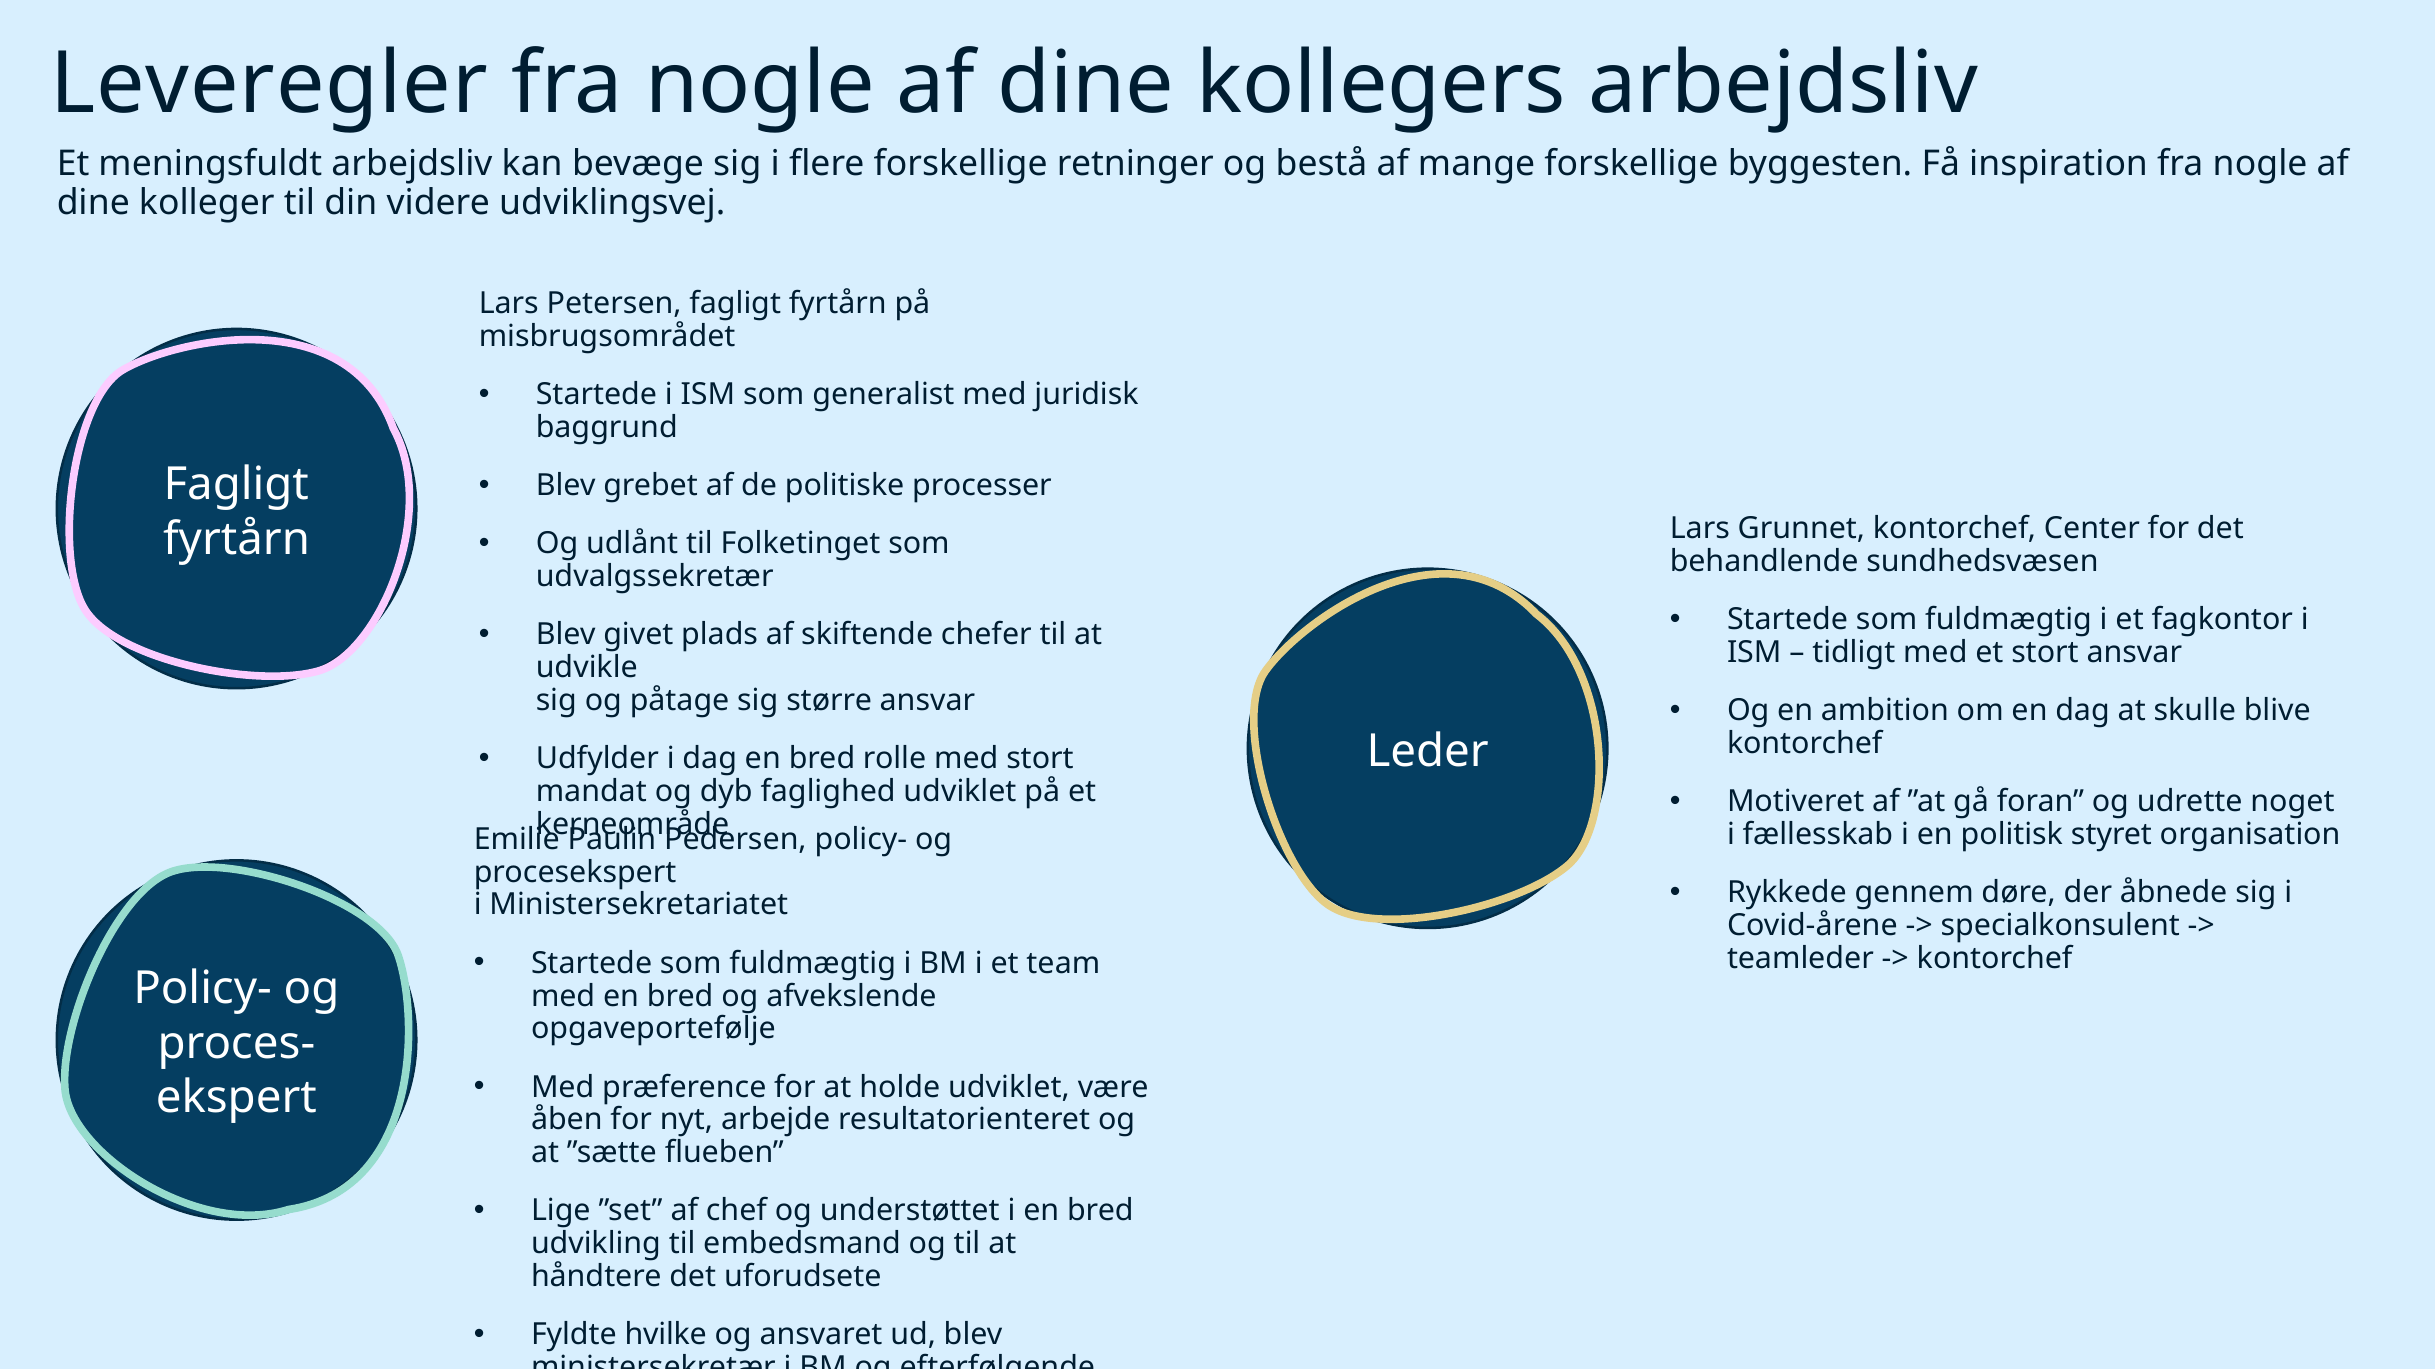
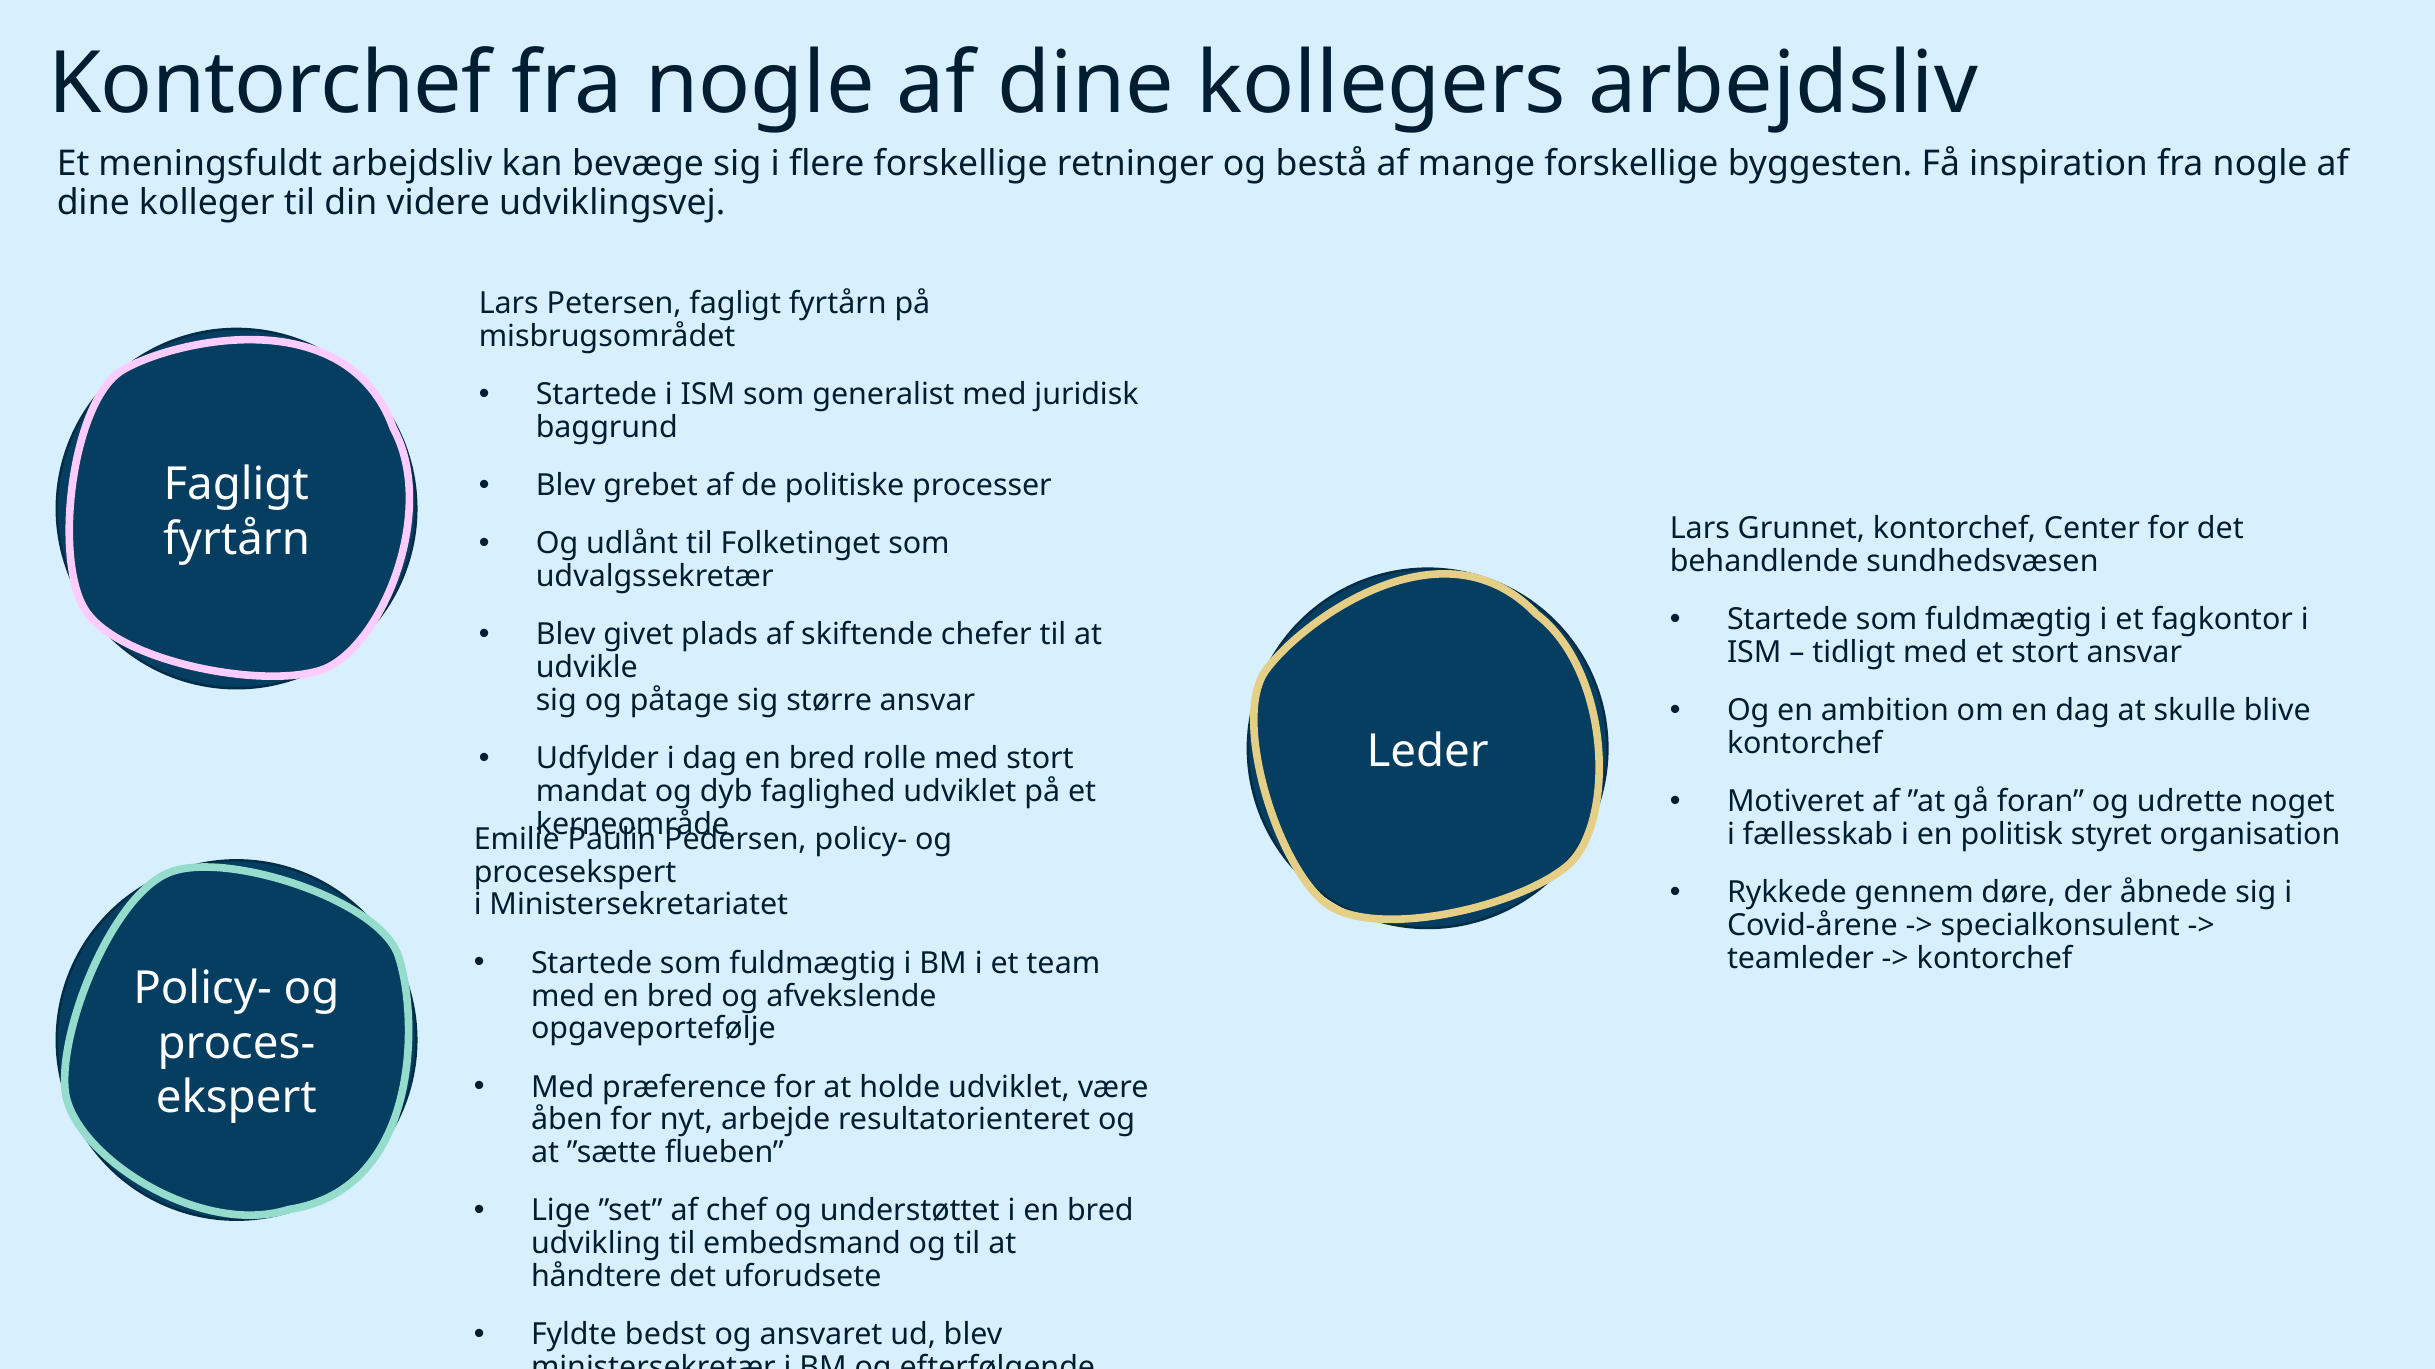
Leveregler: Leveregler -> Kontorchef (270, 84)
hvilke: hvilke -> bedst (665, 1335)
